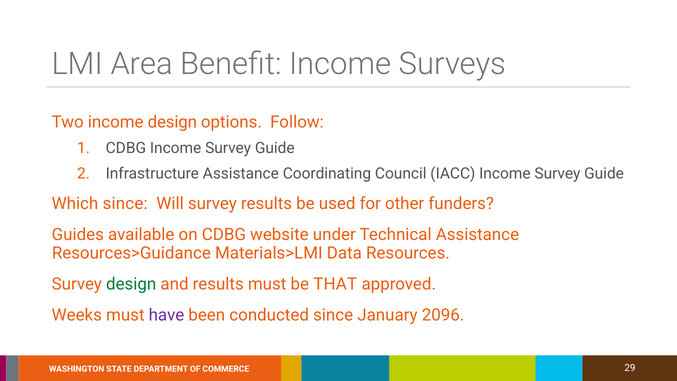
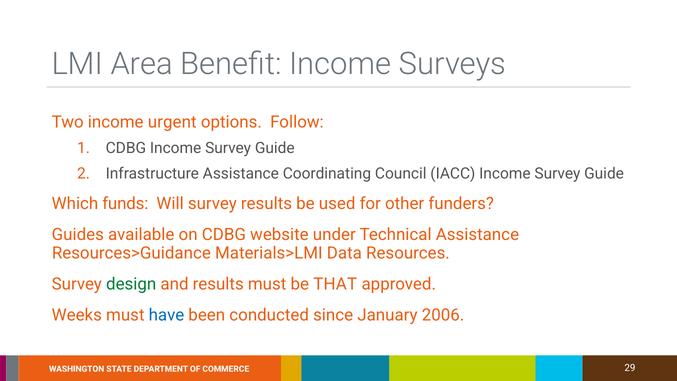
income design: design -> urgent (172, 122)
Which since: since -> funds (125, 204)
have colour: purple -> blue (166, 315)
2096: 2096 -> 2006 (443, 315)
